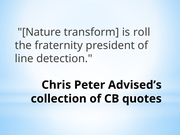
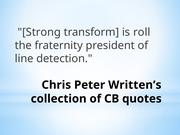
Nature: Nature -> Strong (39, 32)
Advised’s: Advised’s -> Written’s (135, 85)
